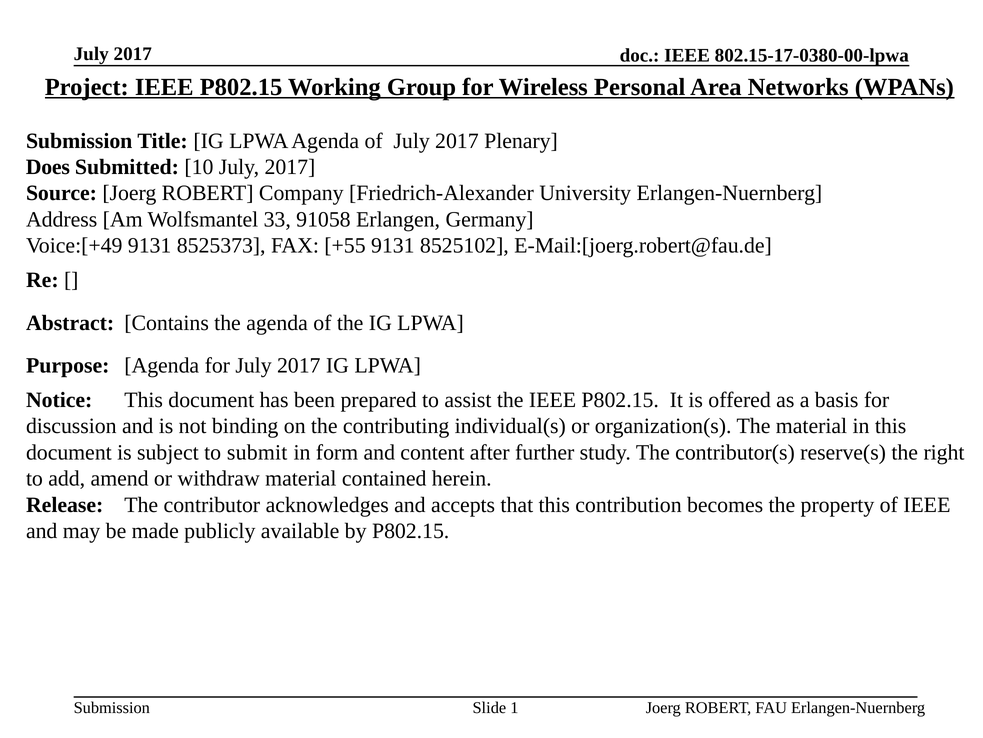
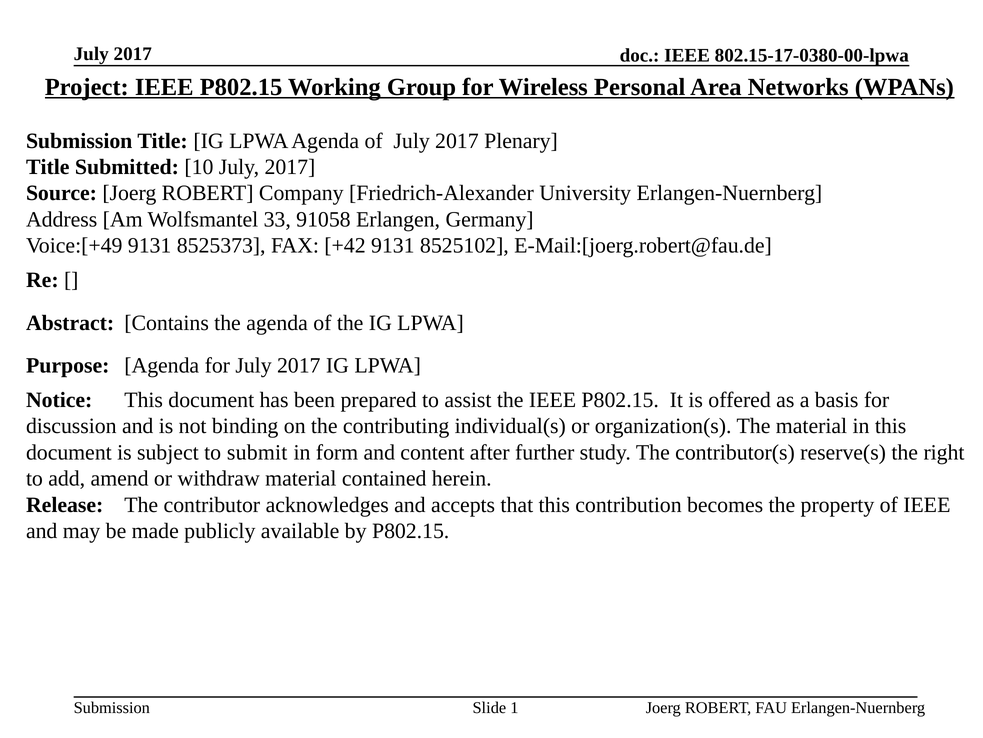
Does: Does -> Title (48, 167)
+55: +55 -> +42 (345, 245)
